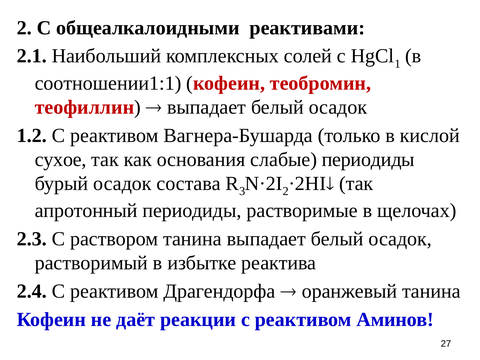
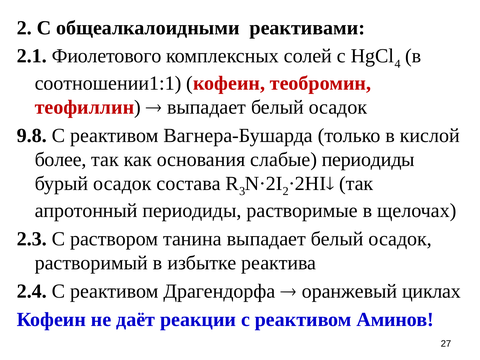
Наибольший: Наибольший -> Фиолетового (107, 56)
1: 1 -> 4 (398, 64)
1.2: 1.2 -> 9.8 (32, 135)
сухое: сухое -> более (61, 159)
оранжевый танина: танина -> циклах (431, 291)
